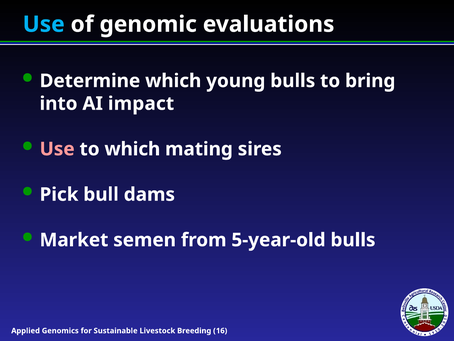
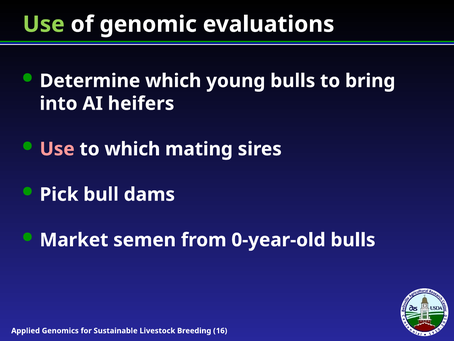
Use colour: light blue -> light green (44, 24)
impact: impact -> heifers (141, 103)
5-year-old: 5-year-old -> 0-year-old (278, 240)
